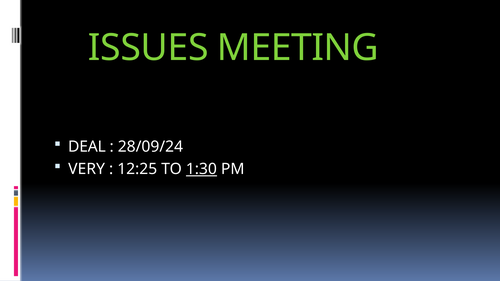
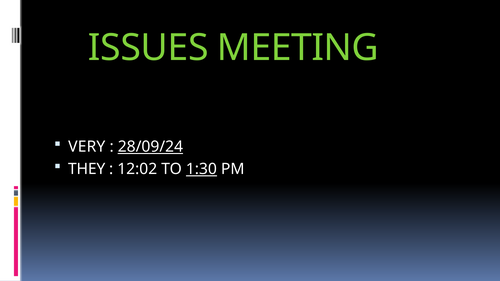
DEAL: DEAL -> VERY (87, 147)
28/09/24 underline: none -> present (150, 147)
VERY: VERY -> THEY (87, 169)
12:25: 12:25 -> 12:02 (137, 169)
